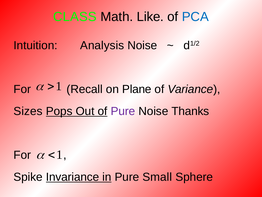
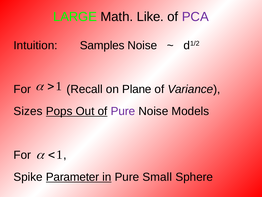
CLASS: CLASS -> LARGE (75, 17)
PCA colour: blue -> purple (195, 17)
Analysis: Analysis -> Samples (102, 45)
Thanks: Thanks -> Models (190, 111)
Invariance: Invariance -> Parameter (73, 177)
